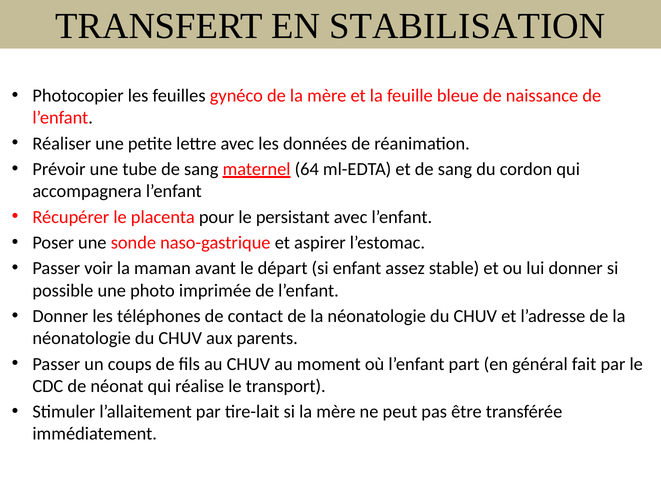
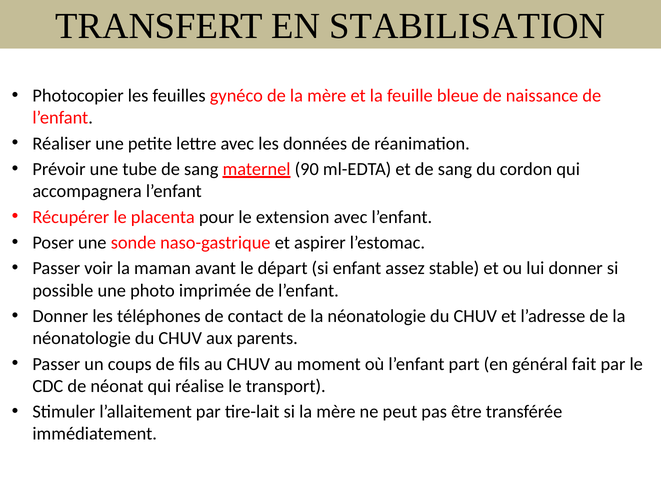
64: 64 -> 90 (307, 169)
persistant: persistant -> extension (293, 217)
